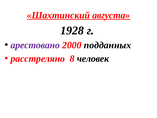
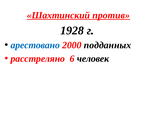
августа: августа -> против (111, 15)
арестовано colour: purple -> blue (35, 45)
8: 8 -> 6 (72, 58)
